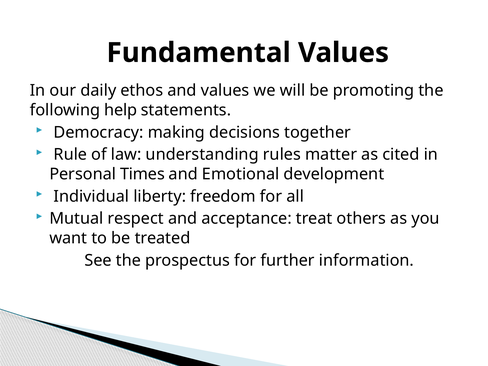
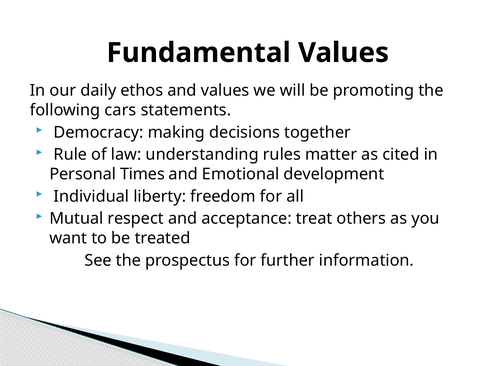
help: help -> cars (120, 110)
